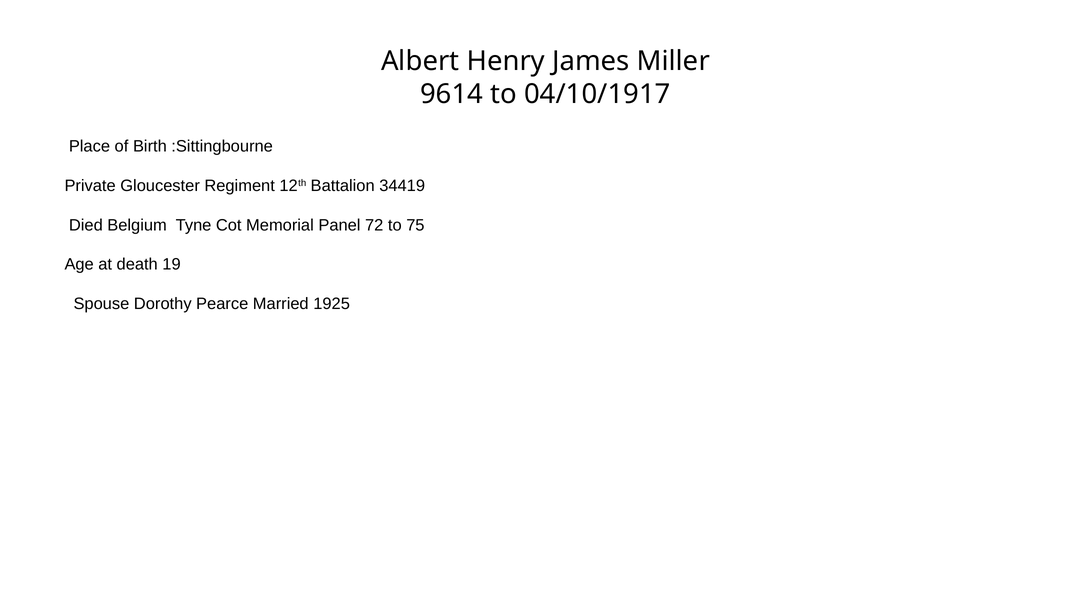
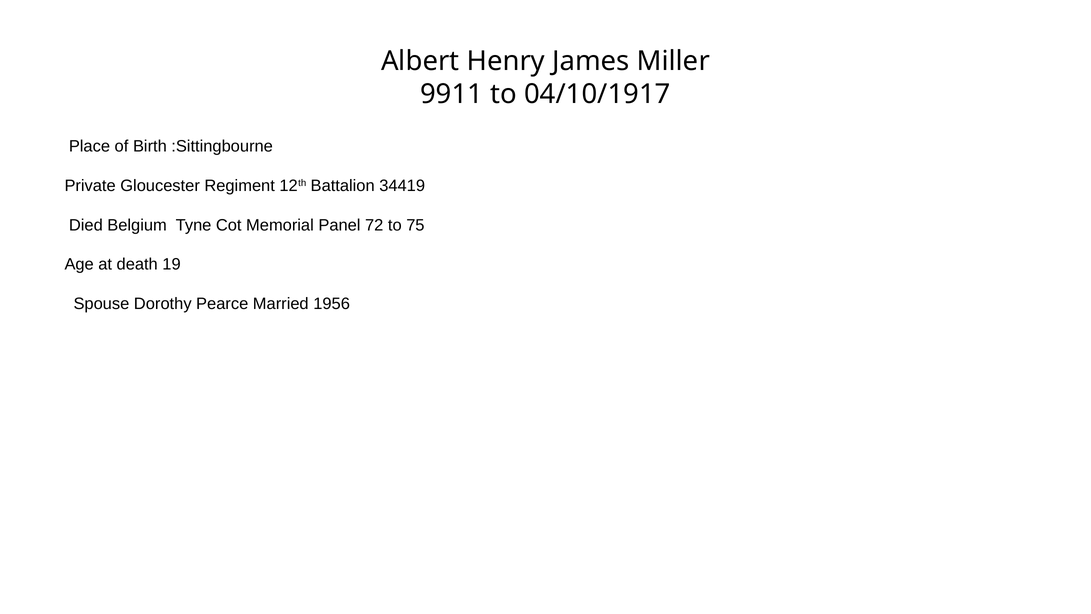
9614: 9614 -> 9911 (452, 94)
1925: 1925 -> 1956 (332, 304)
